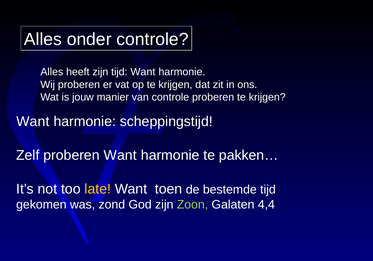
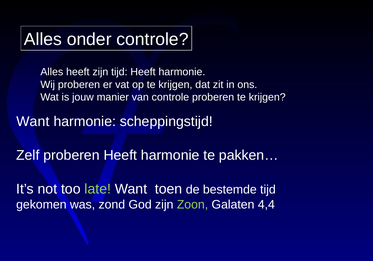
tijd Want: Want -> Heeft (143, 72)
proberen Want: Want -> Heeft (120, 155)
late colour: yellow -> light green (98, 189)
